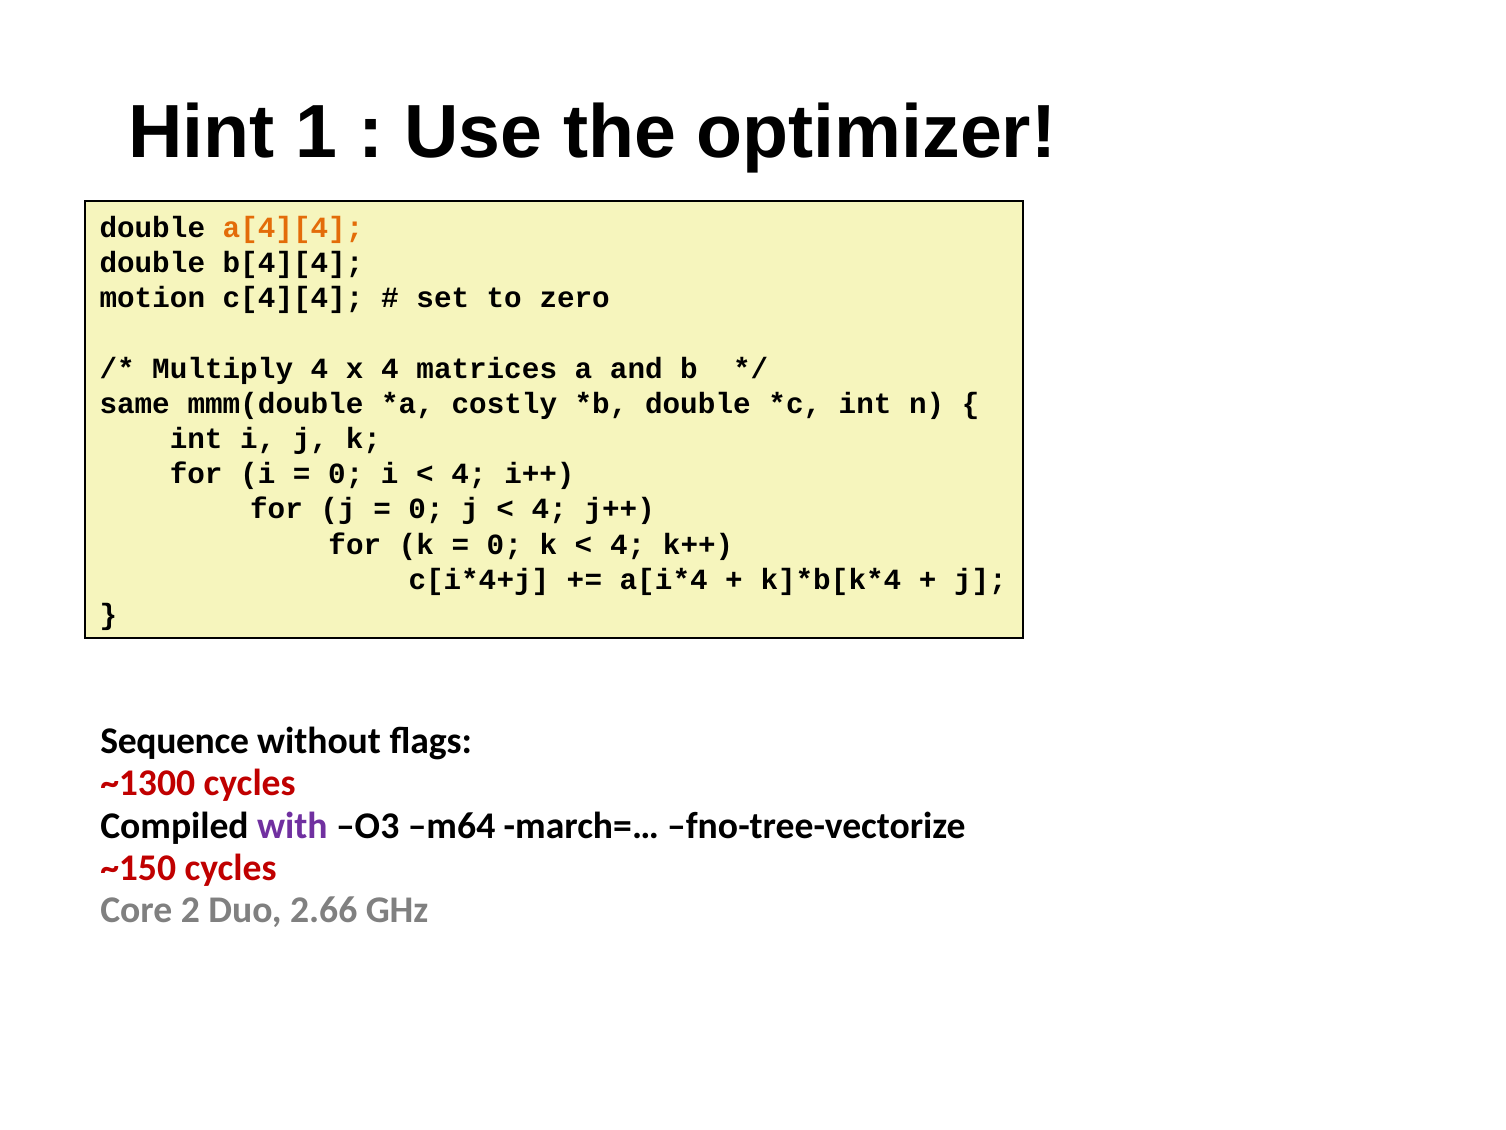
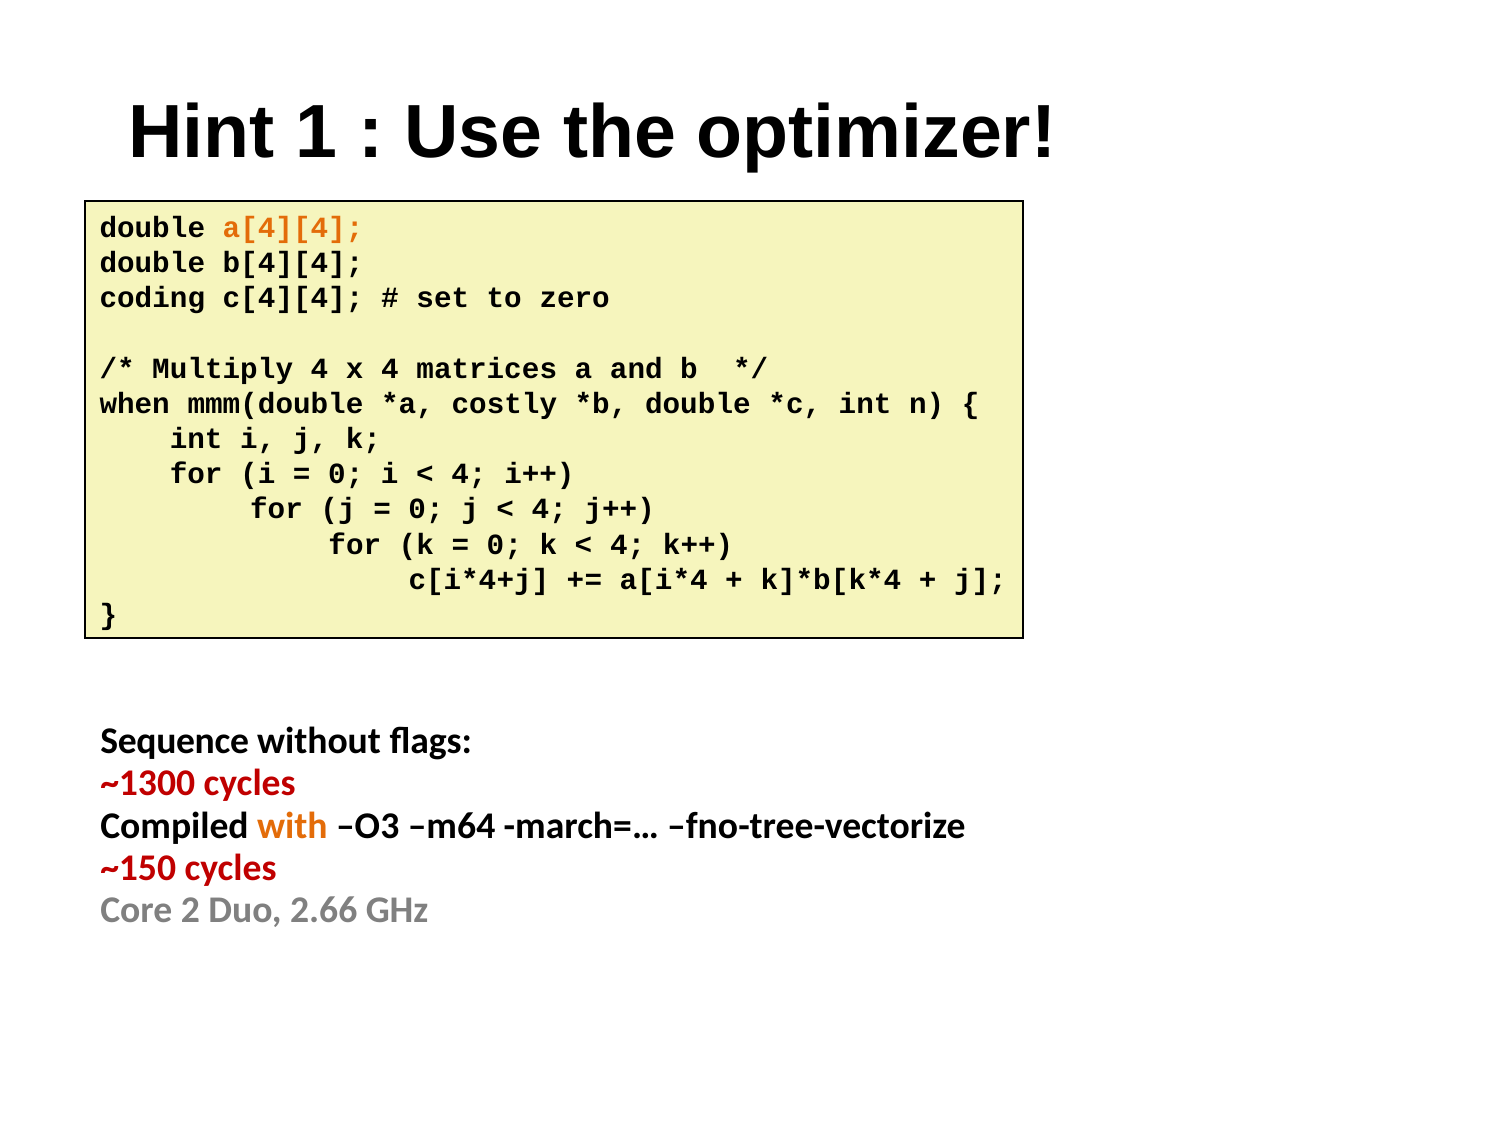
motion: motion -> coding (152, 298)
same: same -> when (135, 403)
with colour: purple -> orange (292, 825)
